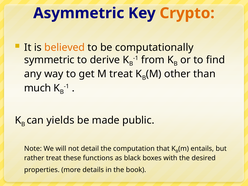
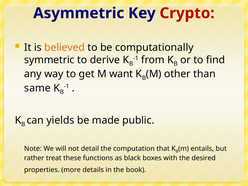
Crypto colour: orange -> red (187, 13)
M treat: treat -> want (121, 74)
much: much -> same (37, 88)
